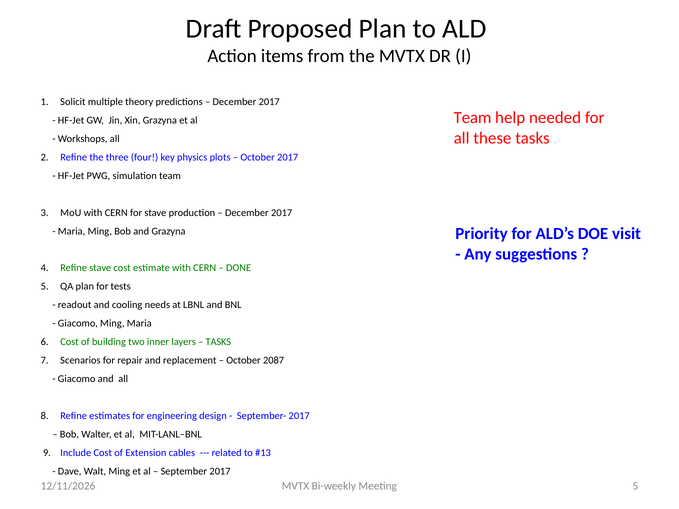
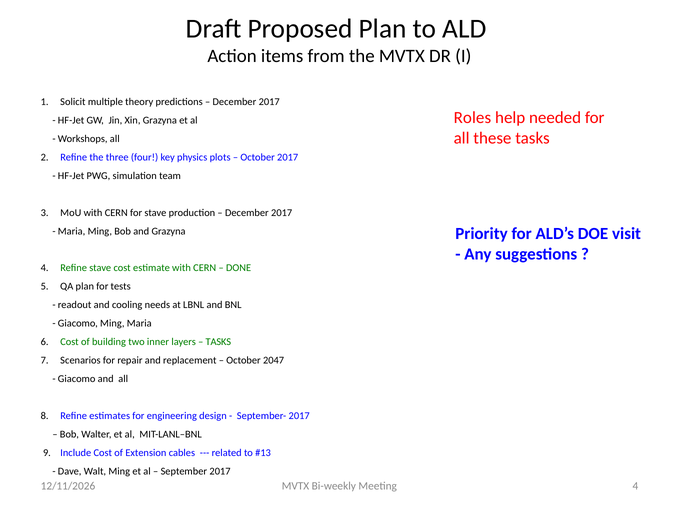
Team: Team -> Roles (472, 118)
2087: 2087 -> 2047 (274, 361)
Meeting 5: 5 -> 4 (635, 486)
